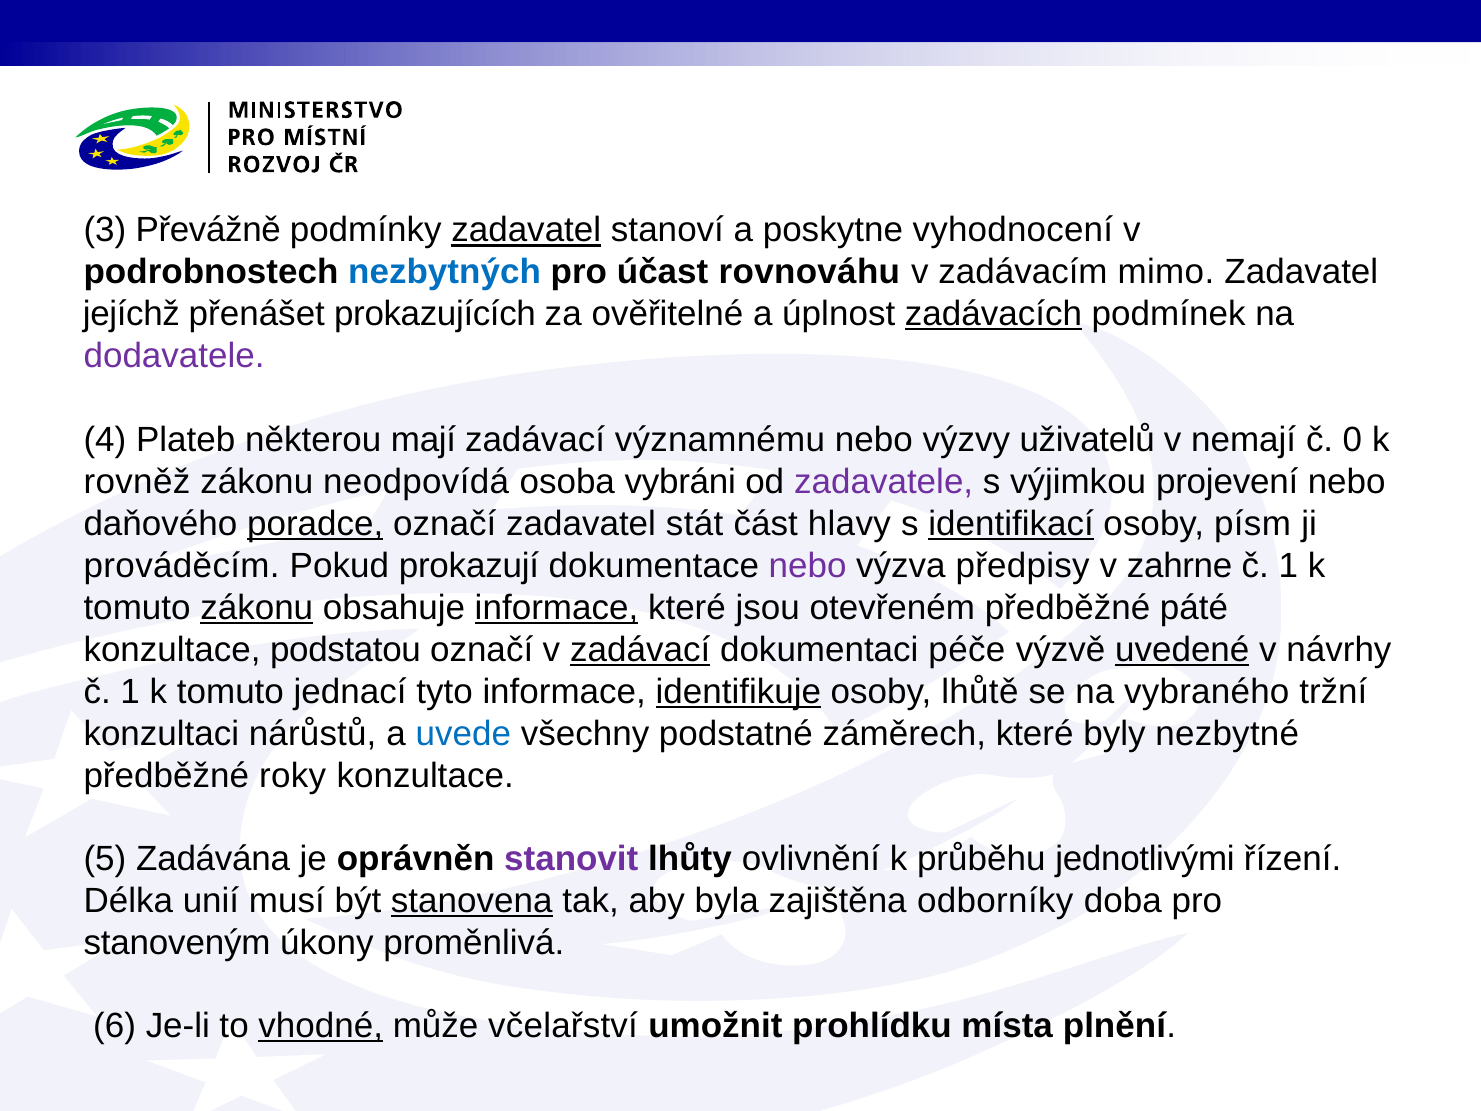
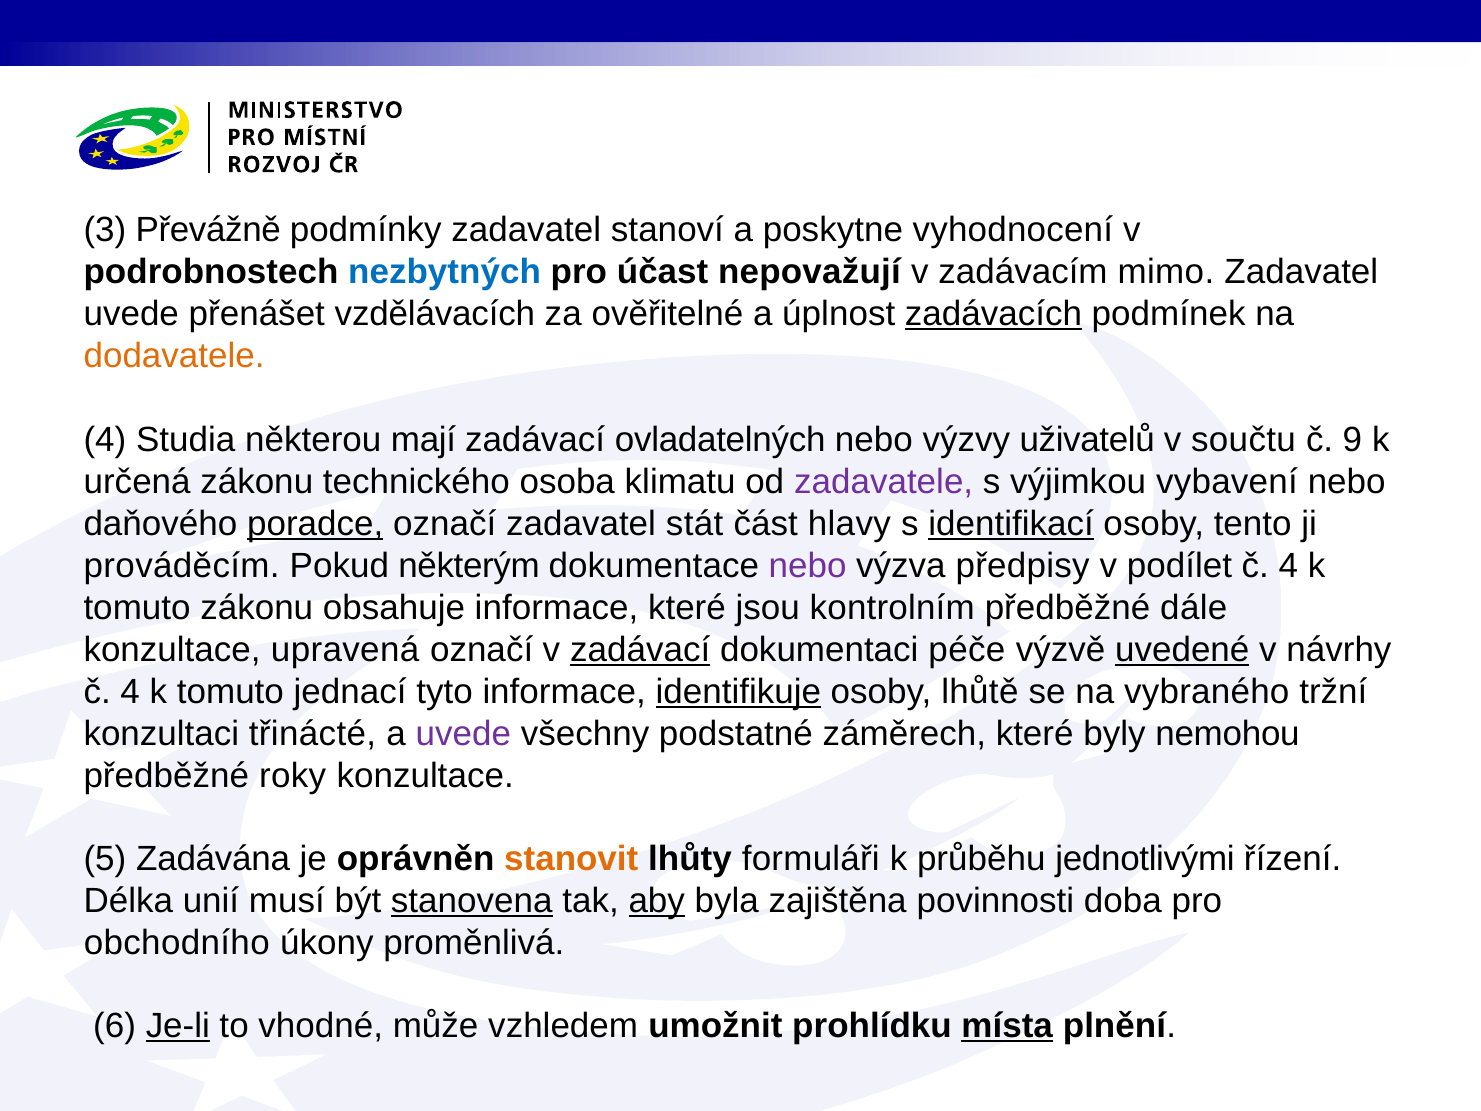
zadavatel underline: present -> none (526, 230)
rovnováhu: rovnováhu -> nepovažují (809, 272)
jejíchž: jejíchž -> uvede (131, 314)
prokazujících: prokazujících -> vzdělávacích (435, 314)
dodavatele colour: purple -> orange (174, 356)
Plateb: Plateb -> Studia (186, 439)
významnému: významnému -> ovladatelných (720, 439)
nemají: nemají -> součtu (1243, 439)
0: 0 -> 9 (1352, 439)
rovněž: rovněž -> určená (137, 481)
neodpovídá: neodpovídá -> technického (416, 481)
vybráni: vybráni -> klimatu (680, 481)
projevení: projevení -> vybavení (1227, 481)
písm: písm -> tento (1253, 523)
prokazují: prokazují -> některým (469, 565)
zahrne: zahrne -> podílet (1179, 565)
1: 1 -> 4 (1288, 565)
zákonu underline: present -> none (257, 607)
informace underline: present -> none (557, 607)
otevřeném: otevřeném -> kontrolním (892, 607)
páté: páté -> dále (1194, 607)
podstatou: podstatou -> upravená (345, 649)
1: 1 -> 4 (130, 691)
nárůstů: nárůstů -> třinácté (313, 733)
uvede colour: blue -> purple (463, 733)
nezbytné: nezbytné -> nemohou (1227, 733)
stanovit colour: purple -> orange (571, 858)
ovlivnění: ovlivnění -> formuláři (811, 858)
aby underline: none -> present (657, 900)
odborníky: odborníky -> povinnosti (995, 900)
stanoveným: stanoveným -> obchodního (177, 942)
Je-li underline: none -> present (178, 1026)
vhodné underline: present -> none (321, 1026)
včelařství: včelařství -> vzhledem (563, 1026)
místa underline: none -> present (1007, 1026)
